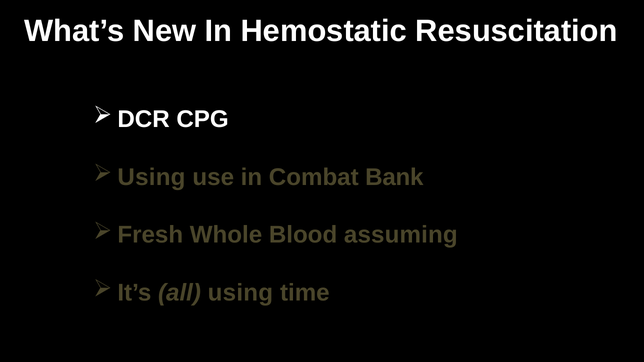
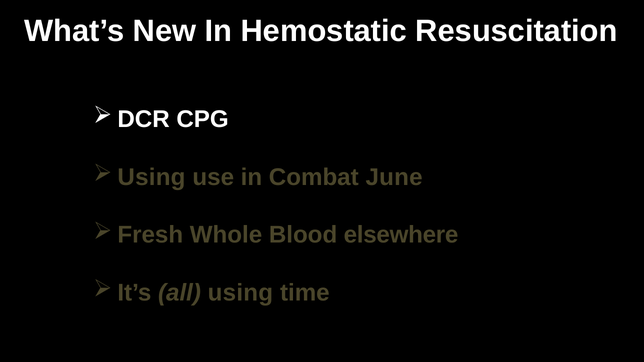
Bank: Bank -> June (394, 177)
assuming: assuming -> elsewhere (401, 235)
